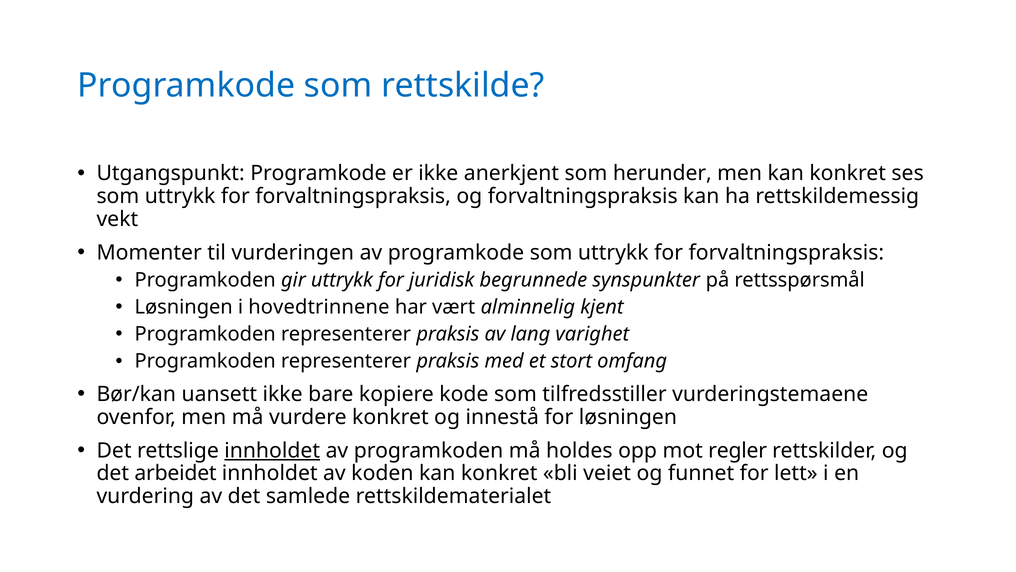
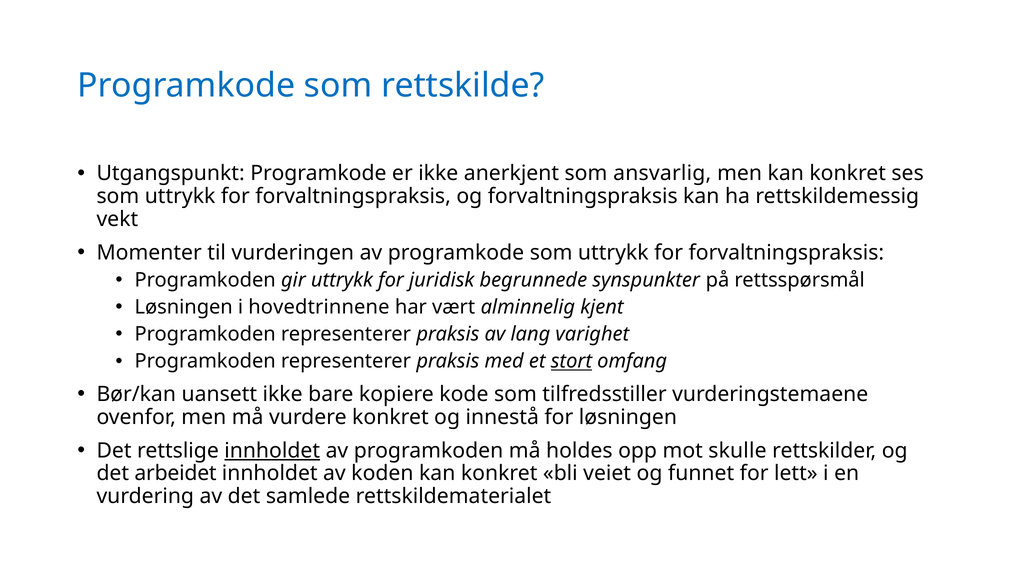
herunder: herunder -> ansvarlig (662, 173)
stort underline: none -> present (571, 361)
regler: regler -> skulle (737, 450)
